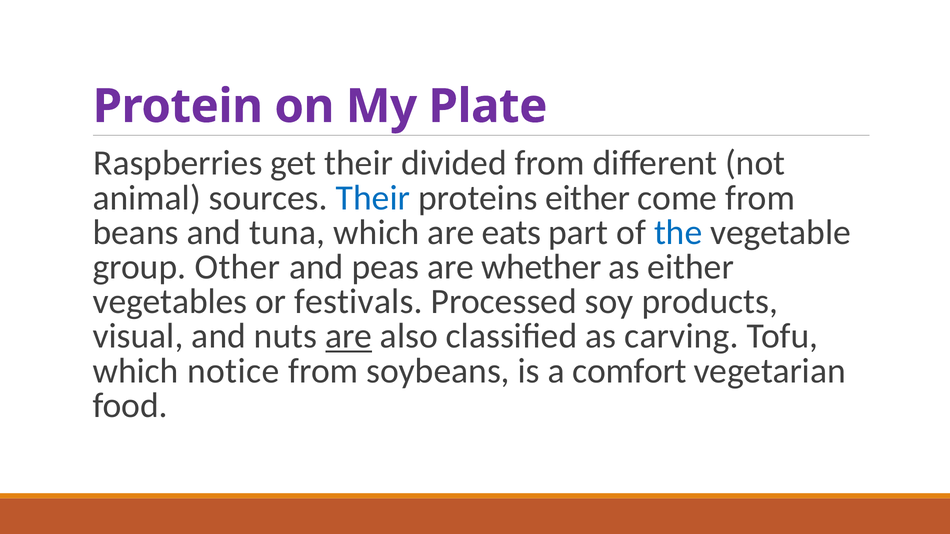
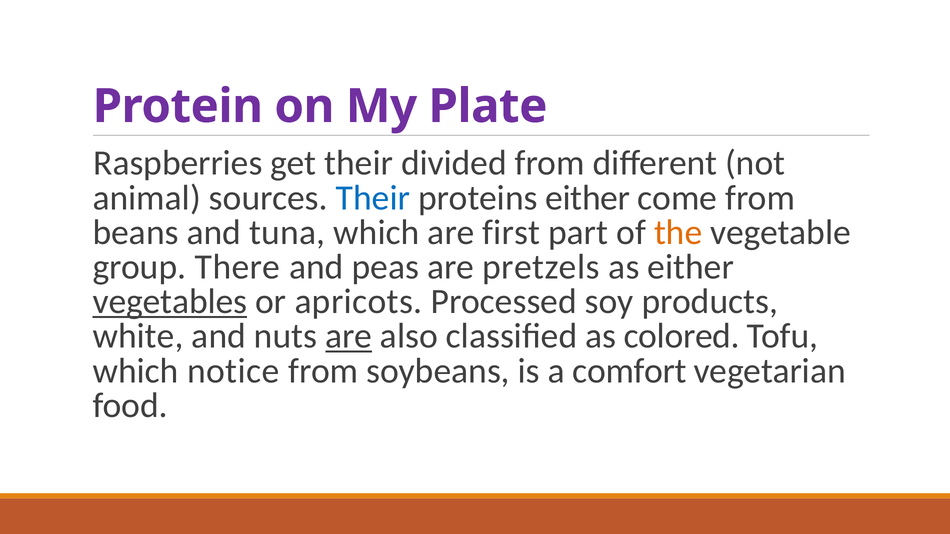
eats: eats -> first (511, 233)
the colour: blue -> orange (678, 233)
Other: Other -> There (238, 267)
whether: whether -> pretzels (541, 267)
vegetables underline: none -> present (170, 302)
festivals: festivals -> apricots (358, 302)
visual: visual -> white (138, 336)
carving: carving -> colored (682, 336)
